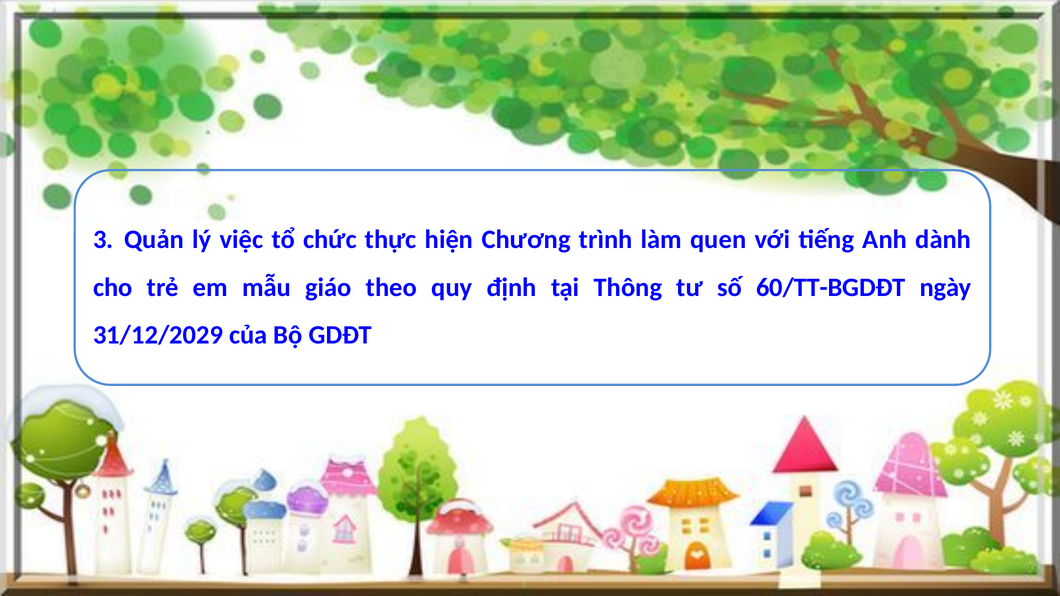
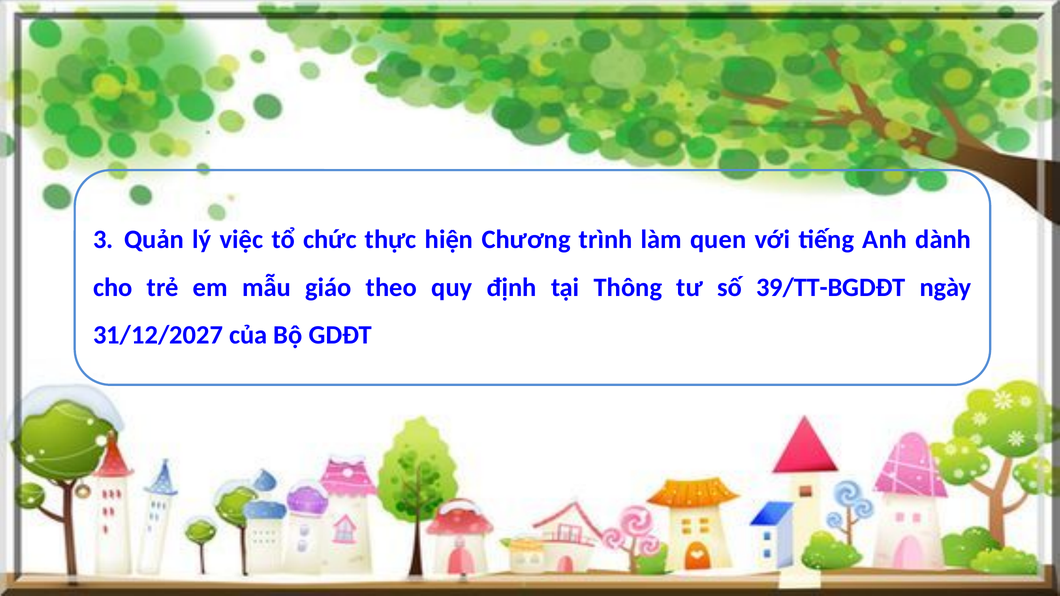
60/TT-BGDĐT: 60/TT-BGDĐT -> 39/TT-BGDĐT (831, 287)
31/12/2029: 31/12/2029 -> 31/12/2027 (158, 335)
